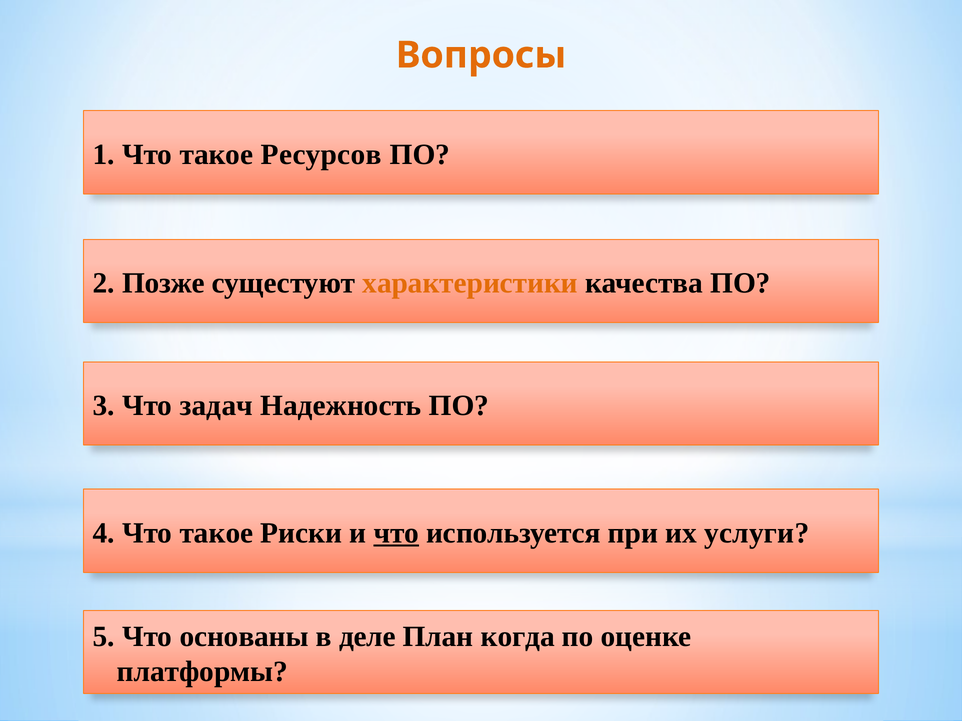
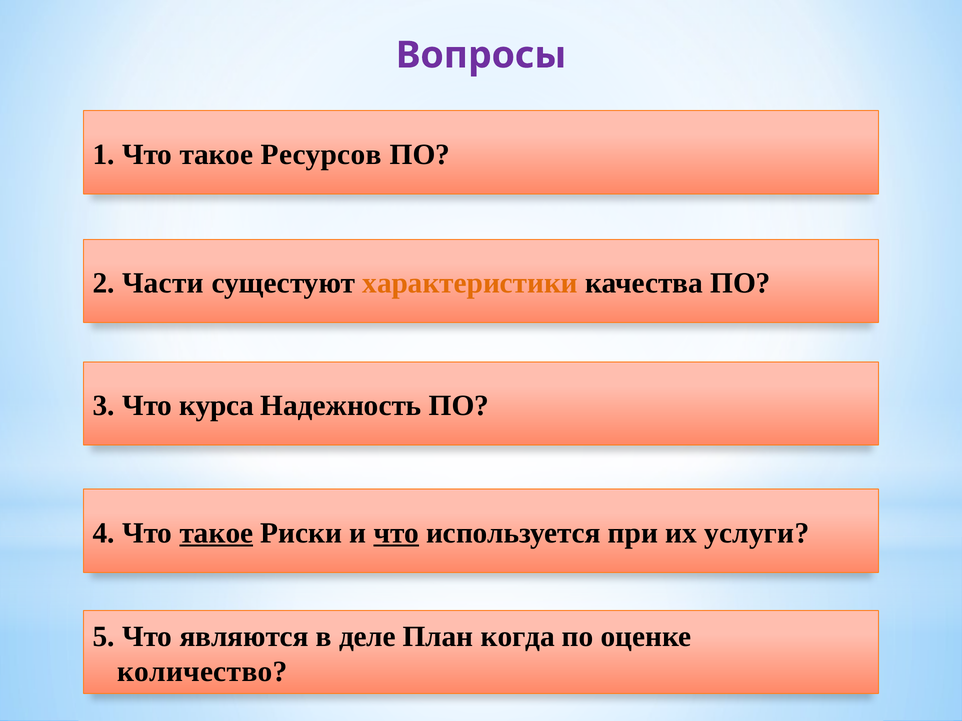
Вопросы colour: orange -> purple (481, 55)
Позже: Позже -> Части (163, 283)
задач: задач -> курса (217, 406)
такое underline: none -> present (216, 533)
основаны: основаны -> являются (244, 637)
платформы: платформы -> количество (202, 672)
